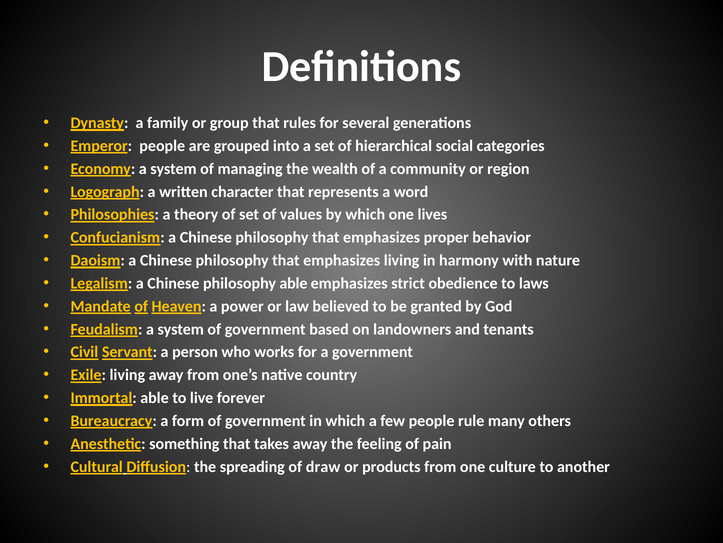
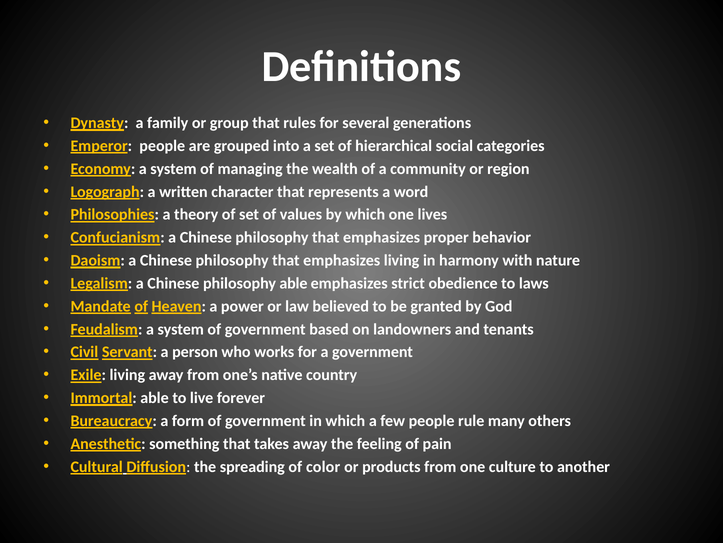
draw: draw -> color (323, 466)
